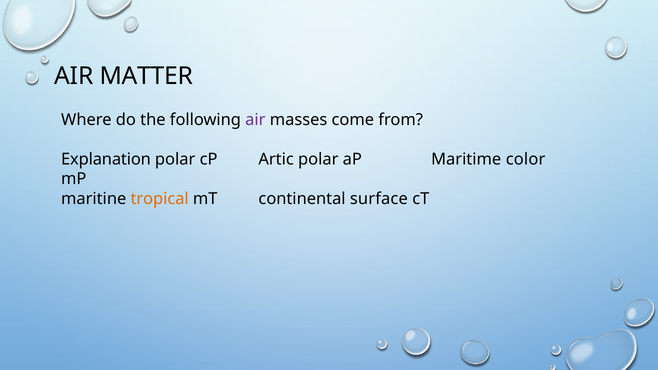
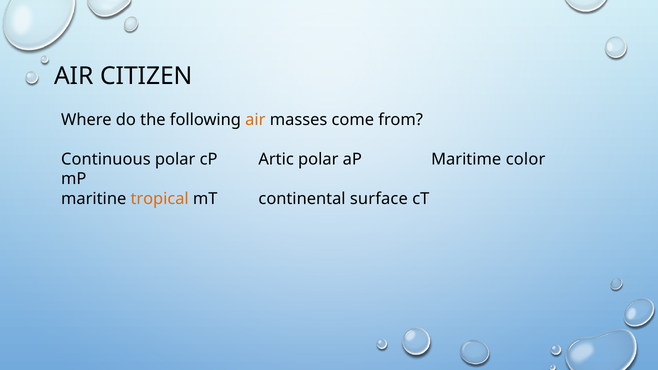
MATTER: MATTER -> CITIZEN (146, 76)
air colour: purple -> orange (255, 120)
Explanation: Explanation -> Continuous (106, 159)
